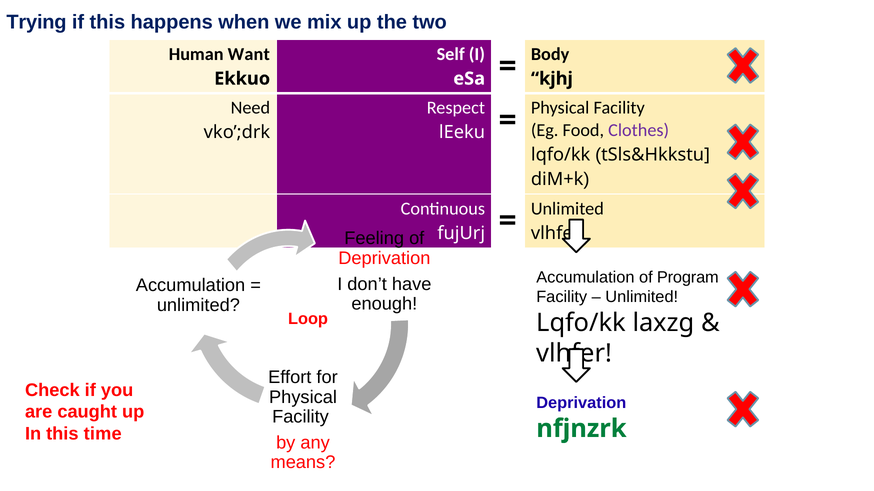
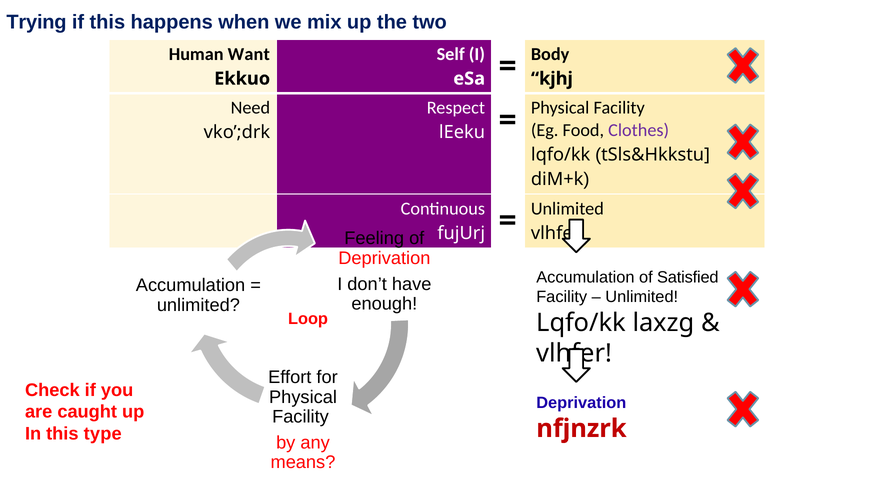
Program: Program -> Satisfied (688, 278)
nfjnzrk colour: green -> red (581, 429)
time: time -> type (103, 434)
